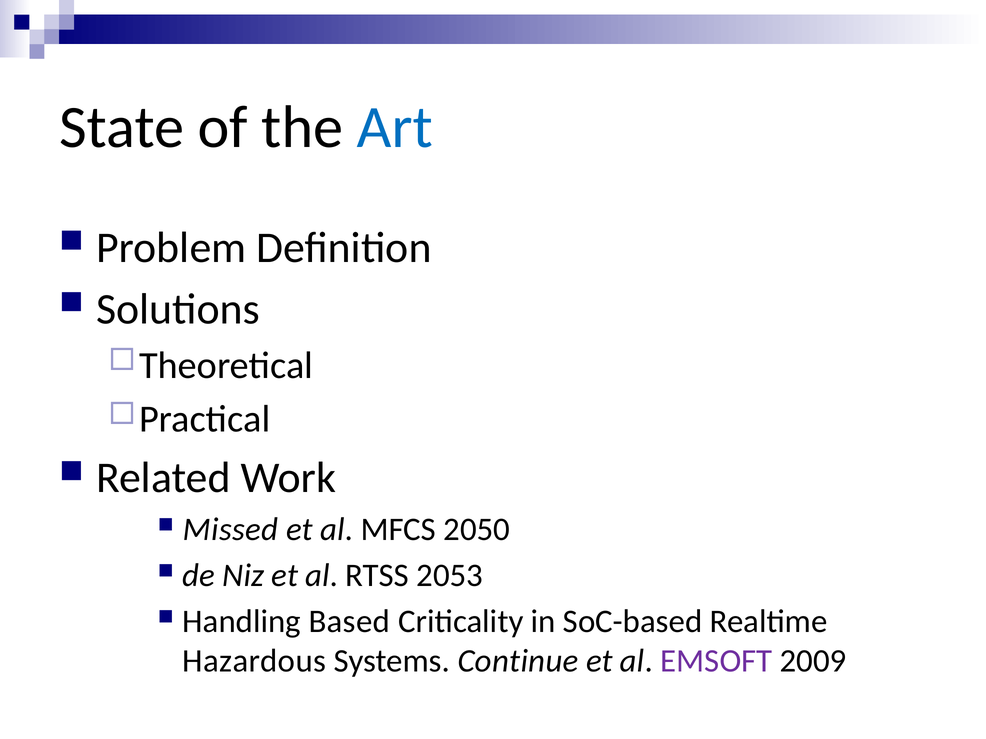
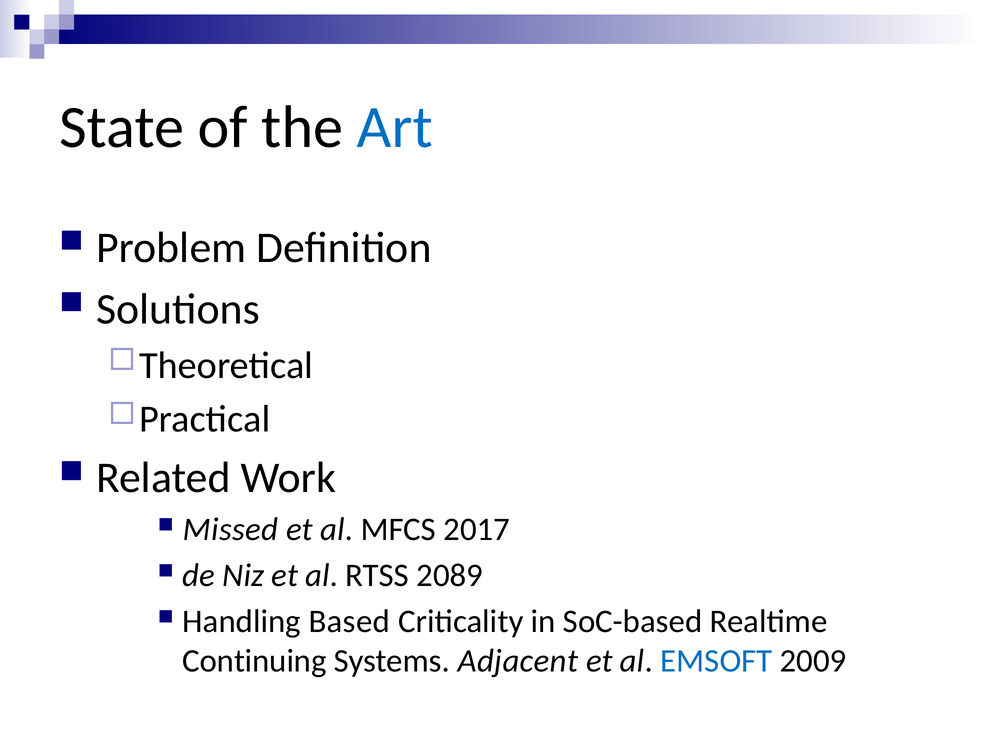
2050: 2050 -> 2017 (477, 530)
2053: 2053 -> 2089 (450, 576)
Hazardous: Hazardous -> Continuing (254, 661)
Continue: Continue -> Adjacent (518, 661)
EMSOFT colour: purple -> blue (716, 661)
